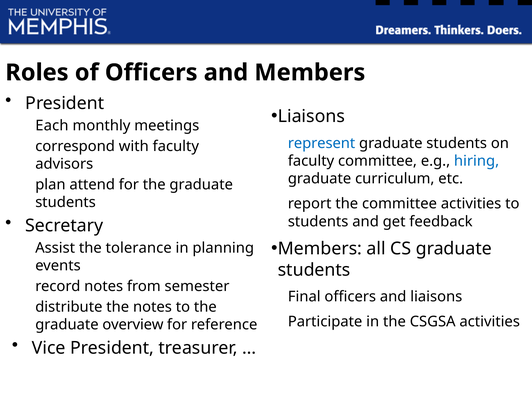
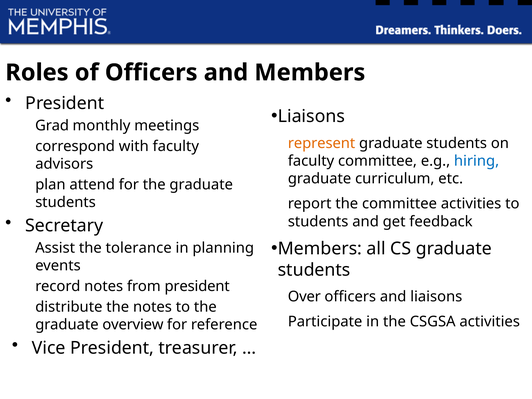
Each: Each -> Grad (52, 125)
represent colour: blue -> orange (322, 143)
from semester: semester -> president (197, 286)
Final: Final -> Over (304, 297)
